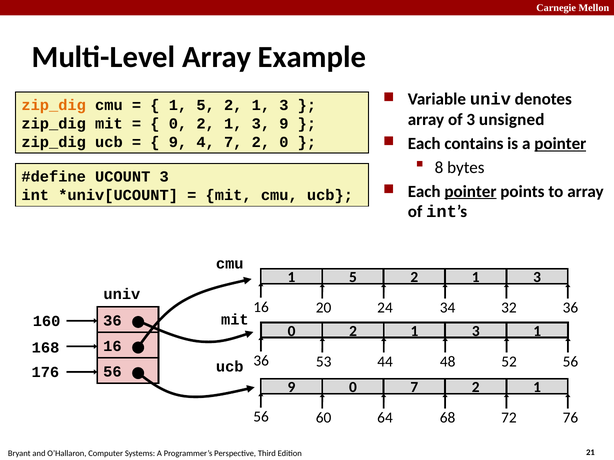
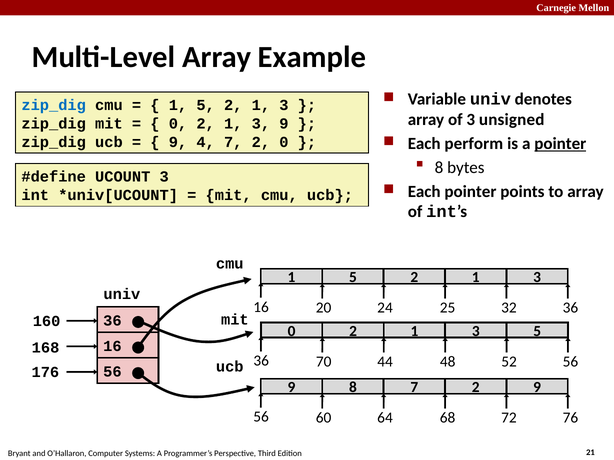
zip_dig colour: orange -> blue (54, 105)
contains: contains -> perform (474, 144)
pointer underline: present -> none (470, 192)
34: 34 -> 25 (448, 308)
3 1: 1 -> 5 (537, 331)
53: 53 -> 70 (324, 362)
9 0: 0 -> 8 (353, 388)
7 2 1: 1 -> 9 (537, 388)
